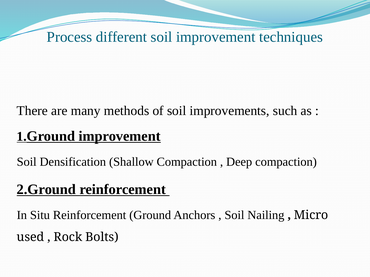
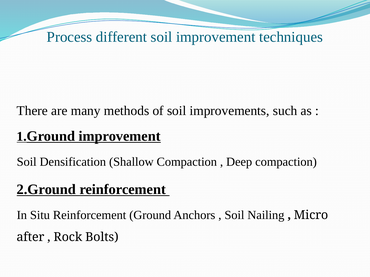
used: used -> after (31, 238)
